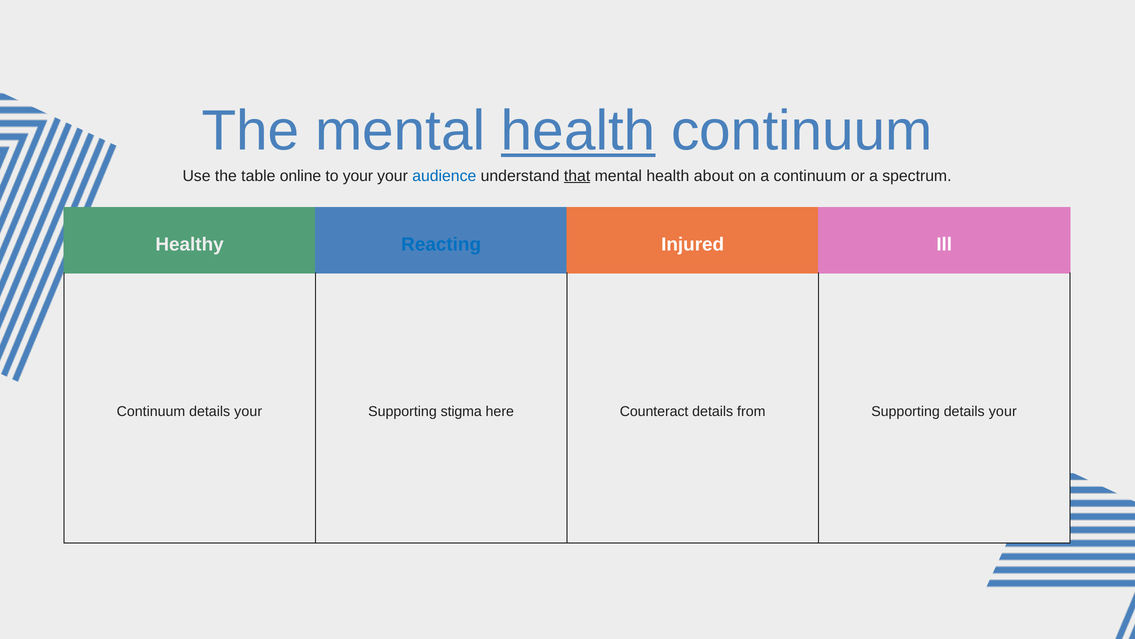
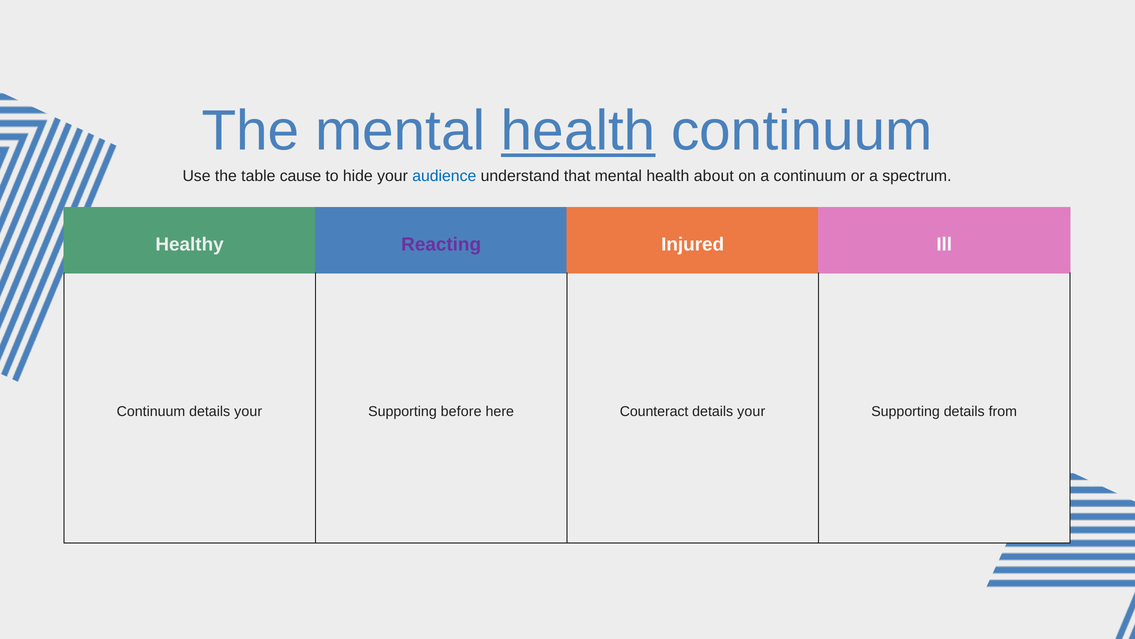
online: online -> cause (301, 176)
to your: your -> hide (358, 176)
that underline: present -> none (577, 176)
Reacting colour: blue -> purple (441, 244)
stigma: stigma -> before (461, 411)
from: from -> your (751, 411)
Supporting details your: your -> from (1003, 411)
